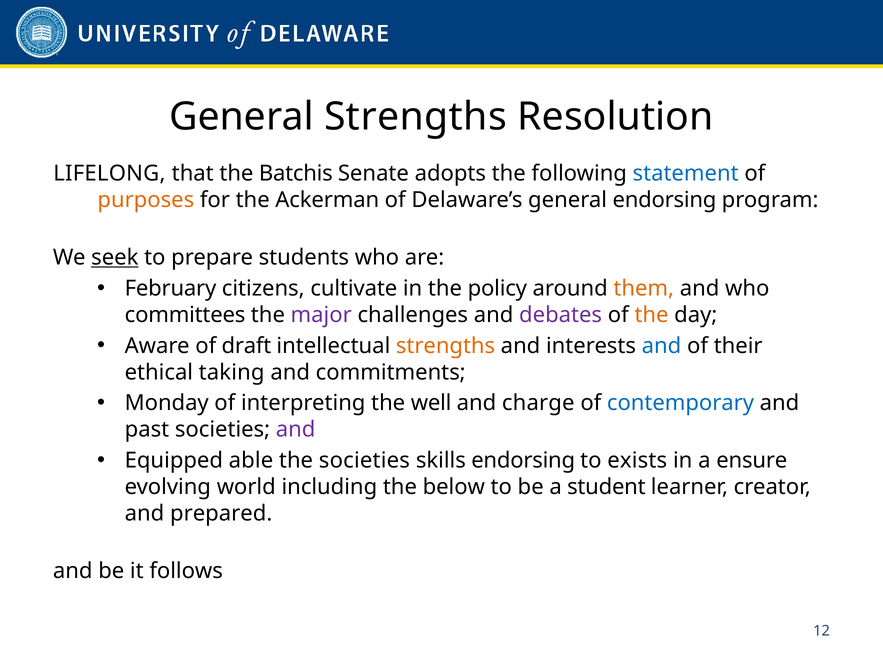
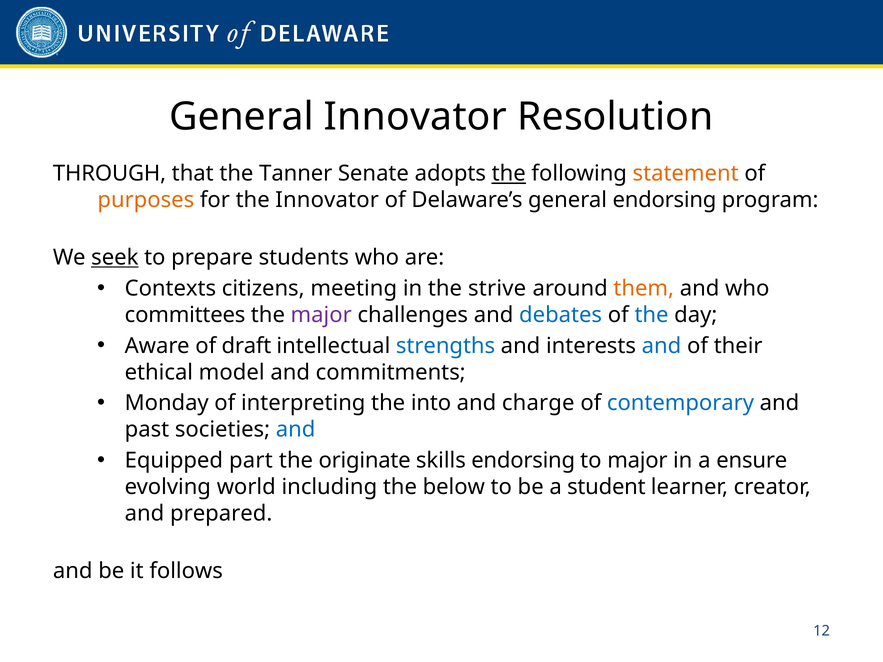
General Strengths: Strengths -> Innovator (416, 117)
LIFELONG: LIFELONG -> THROUGH (110, 174)
Batchis: Batchis -> Tanner (296, 174)
the underline: none -> present (509, 174)
statement colour: blue -> orange (686, 174)
the Ackerman: Ackerman -> Innovator (327, 200)
February: February -> Contexts (170, 289)
cultivate: cultivate -> meeting (354, 289)
policy: policy -> strive (497, 289)
debates colour: purple -> blue (561, 315)
the colour: orange -> blue (652, 315)
strengths colour: orange -> blue (446, 346)
taking: taking -> model (232, 372)
well: well -> into (431, 403)
and colour: purple -> blue (296, 430)
able: able -> part (251, 461)
the societies: societies -> originate (365, 461)
to exists: exists -> major (637, 461)
